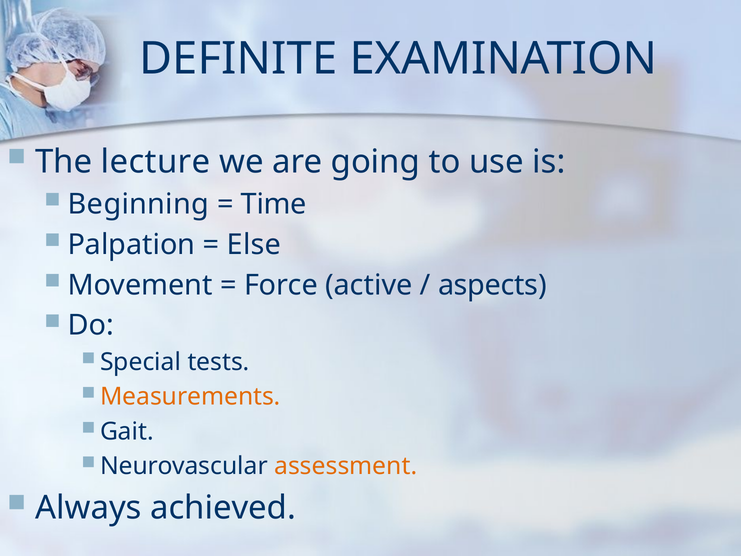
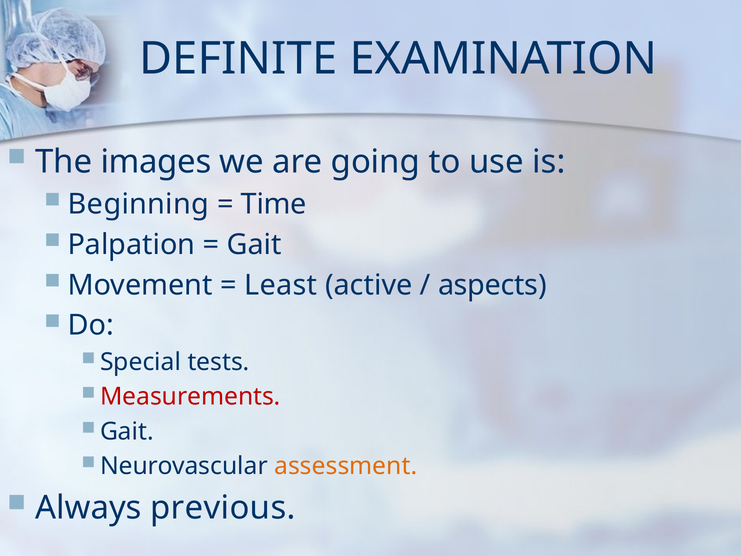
lecture: lecture -> images (156, 162)
Else: Else -> Gait (254, 245)
Force: Force -> Least (281, 285)
Measurements colour: orange -> red (190, 397)
achieved: achieved -> previous (223, 508)
